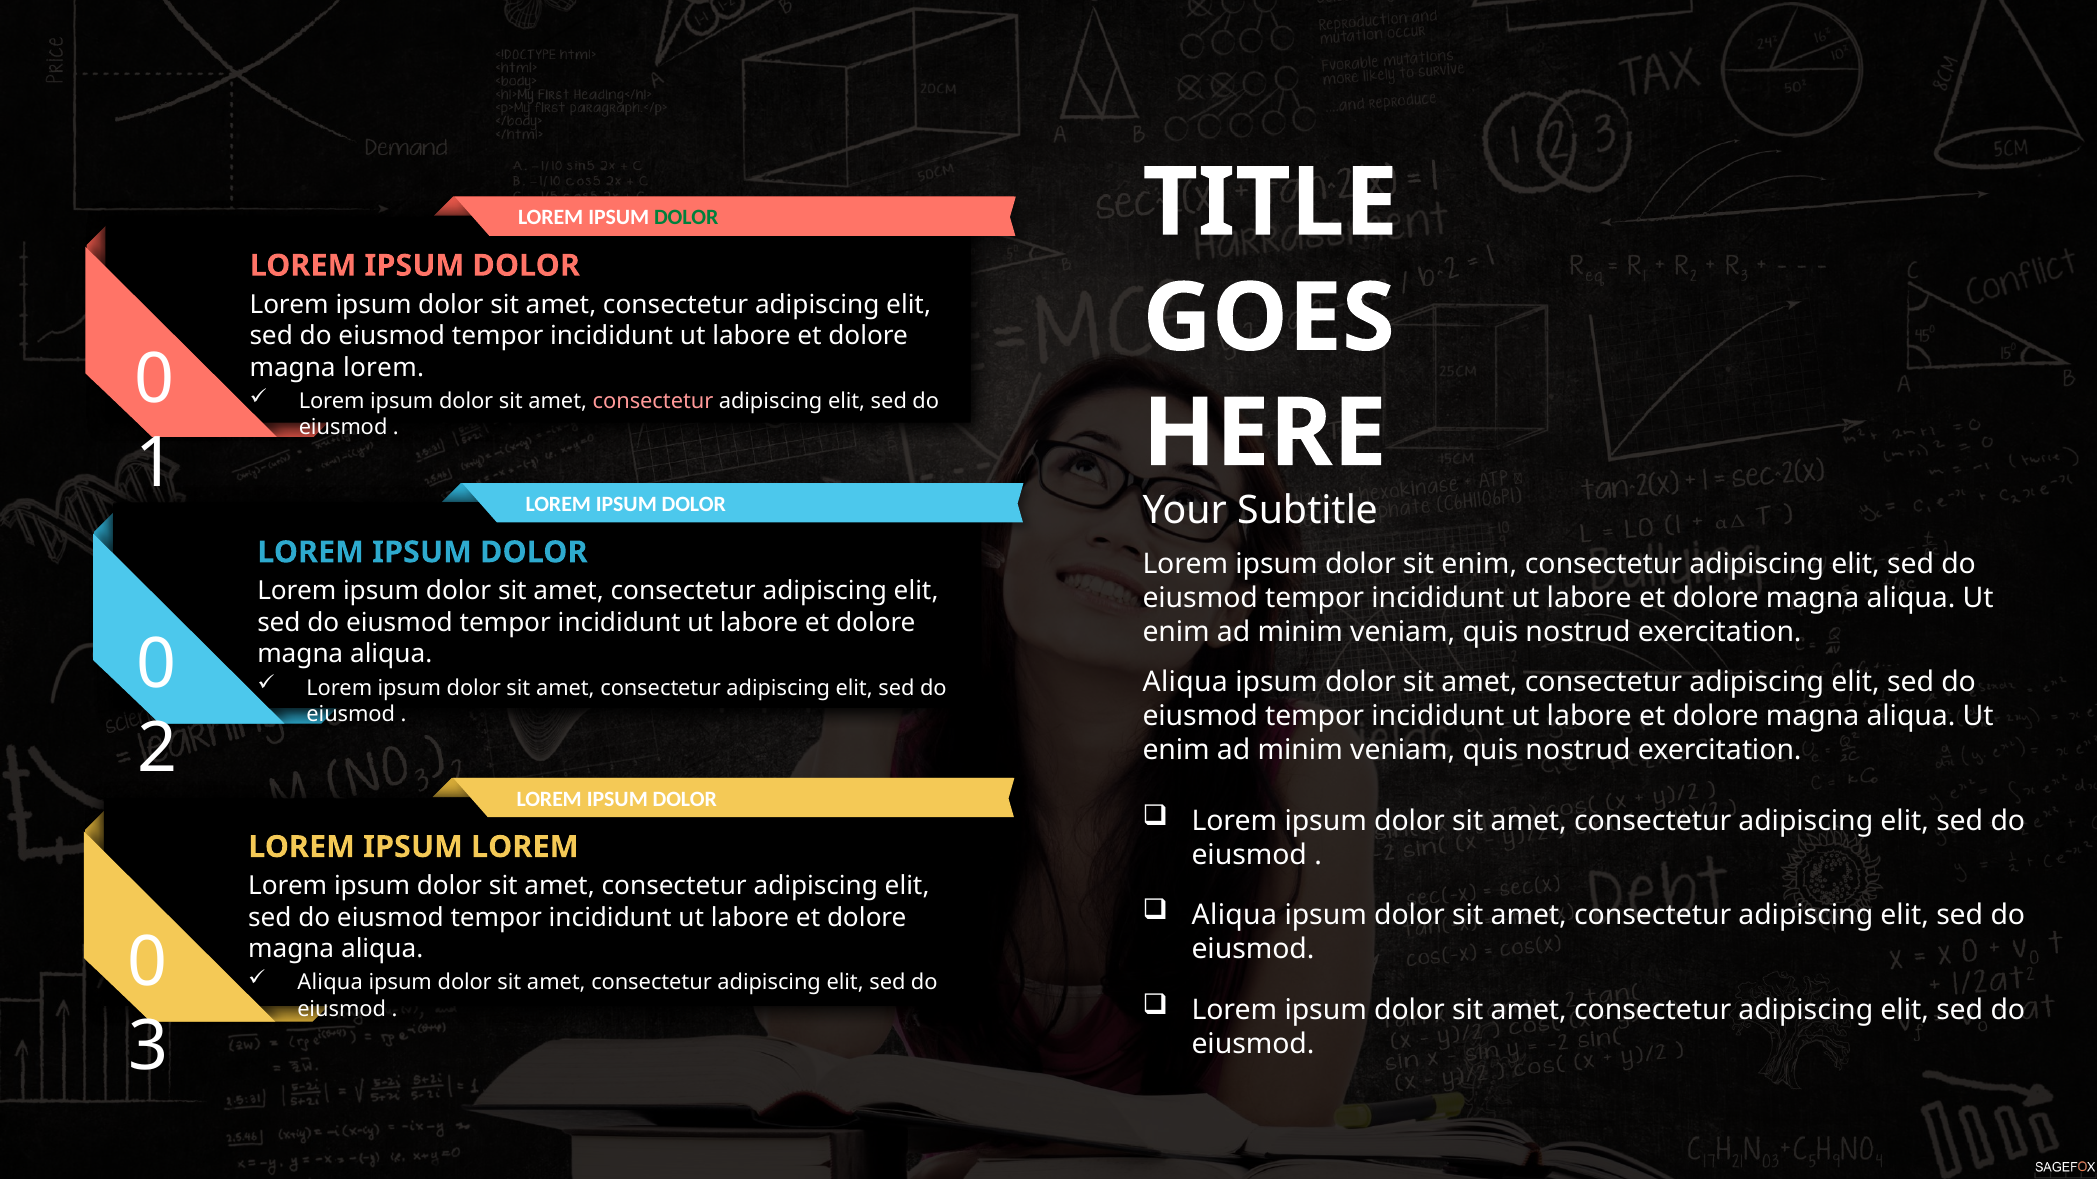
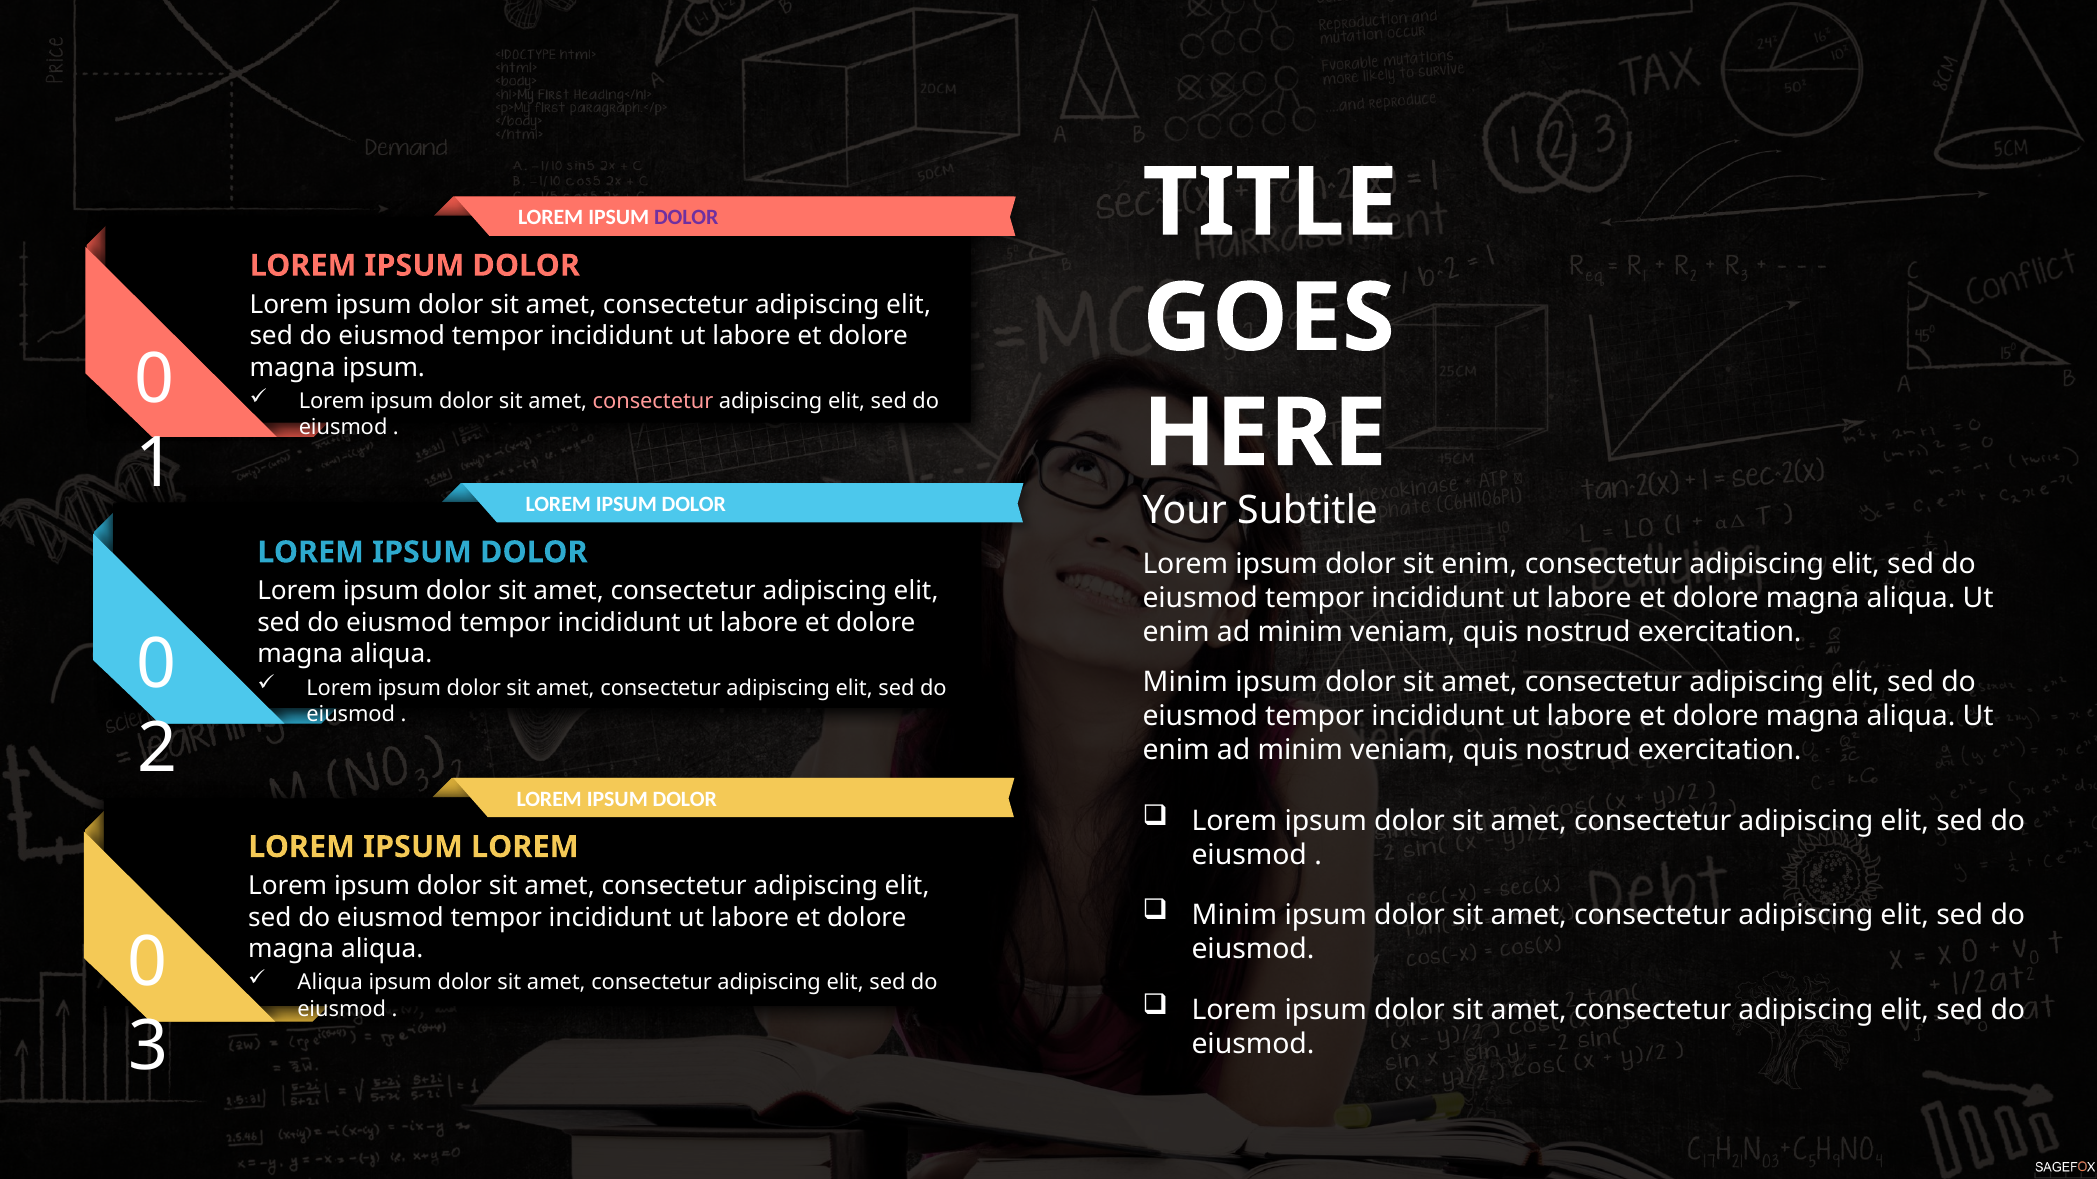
DOLOR colour: green -> purple (686, 218)
lorem: lorem -> ipsum (384, 368)
Aliqua: Aliqua -> Minim (1185, 682)
Aliqua: Aliqua -> Minim (1234, 916)
